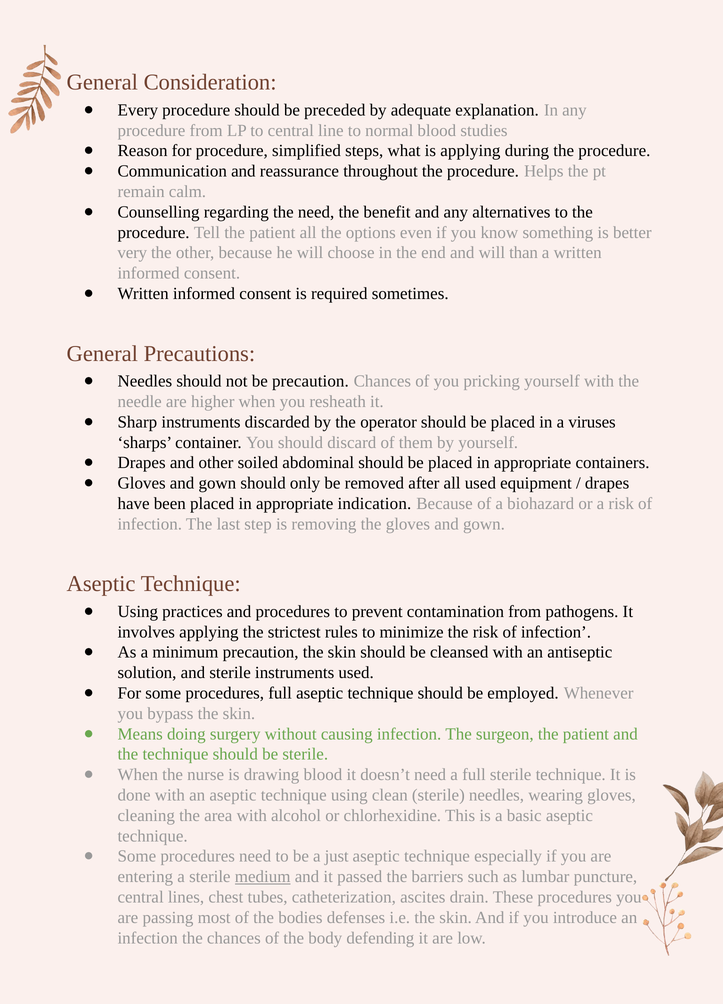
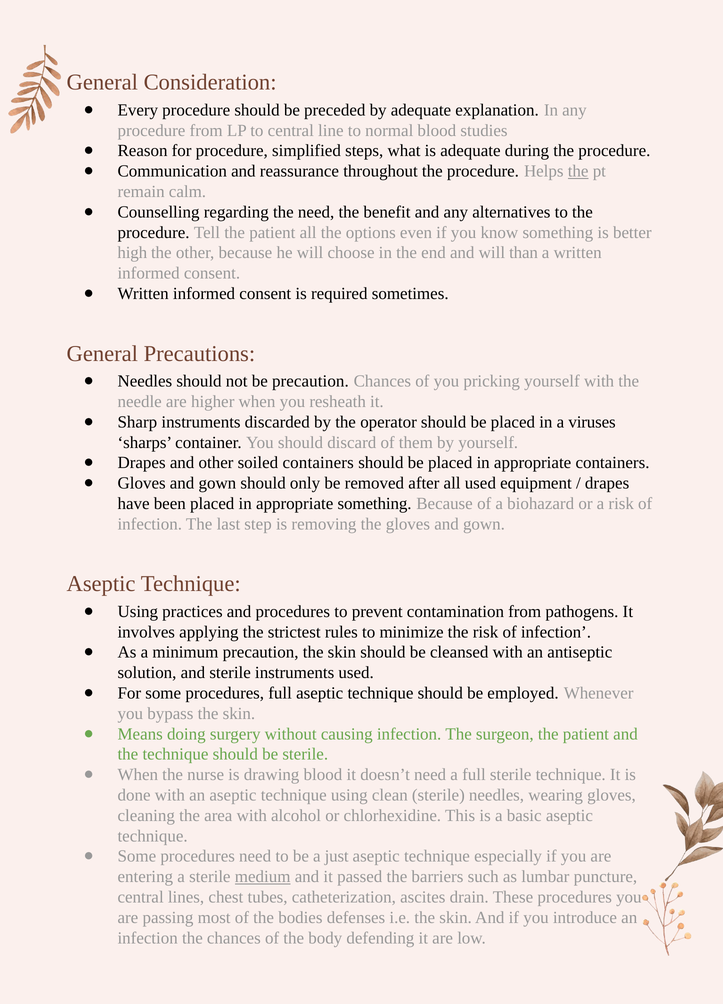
is applying: applying -> adequate (470, 151)
the underline: none -> present (578, 171)
very: very -> high (132, 253)
soiled abdominal: abdominal -> containers (318, 463)
appropriate indication: indication -> something (375, 504)
